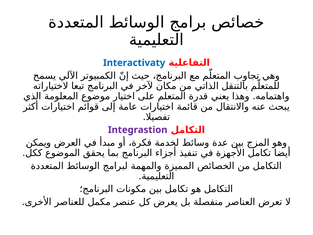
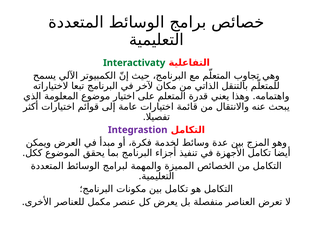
Interactivaty colour: blue -> green (134, 63)
